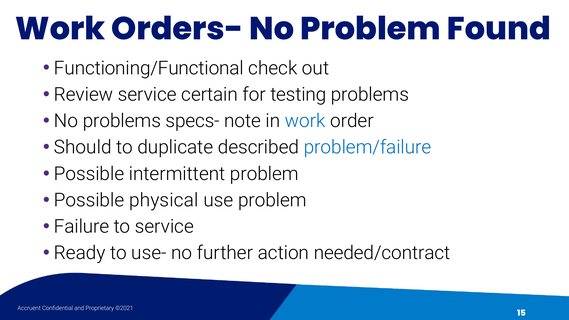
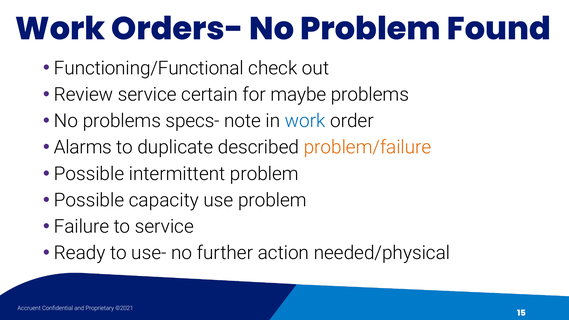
testing: testing -> maybe (298, 95)
Should: Should -> Alarms (83, 147)
problem/failure colour: blue -> orange (368, 147)
physical: physical -> capacity (164, 200)
needed/contract: needed/contract -> needed/physical (382, 253)
